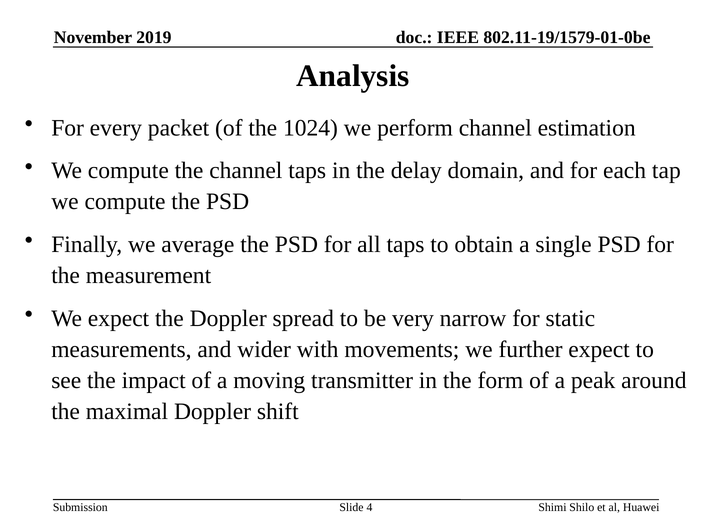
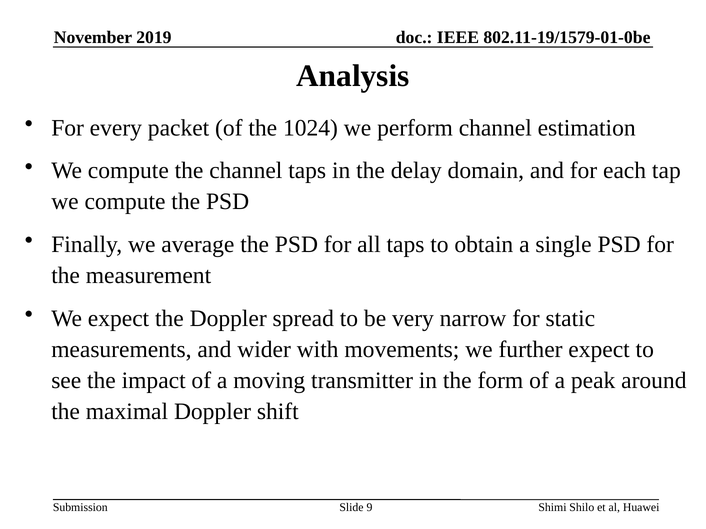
4: 4 -> 9 (369, 508)
